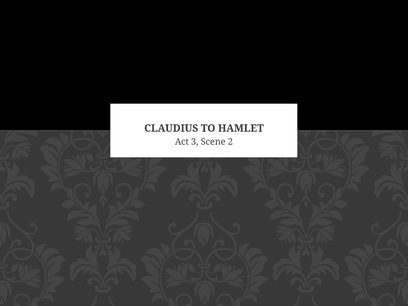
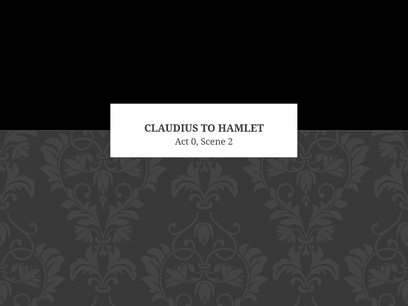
3: 3 -> 0 (195, 142)
